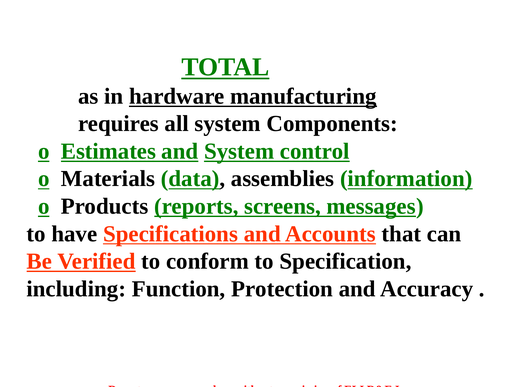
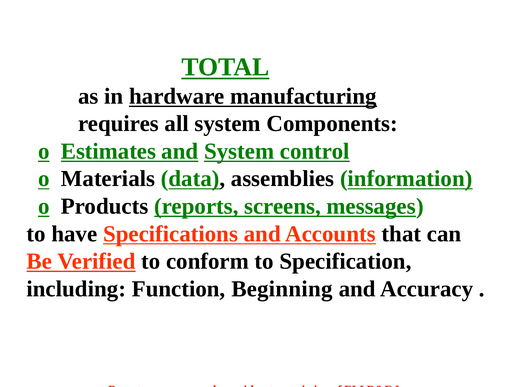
Protection: Protection -> Beginning (282, 289)
